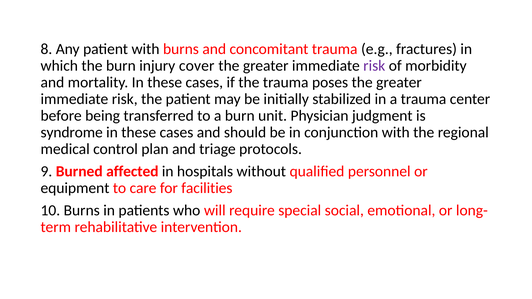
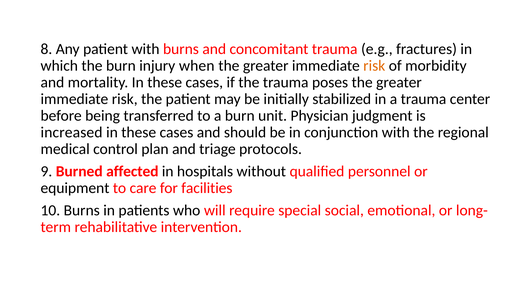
cover: cover -> when (197, 66)
risk colour: purple -> orange (374, 66)
syndrome: syndrome -> increased (72, 133)
